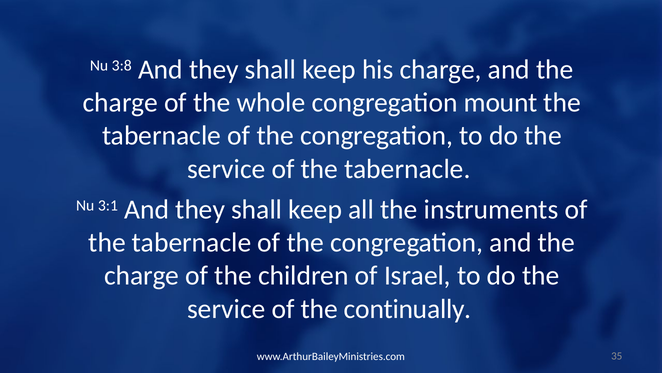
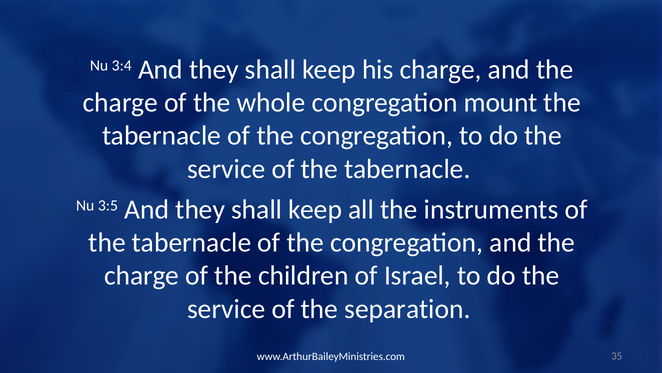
3:8: 3:8 -> 3:4 (122, 65)
3:1: 3:1 -> 3:5 (108, 205)
continually: continually -> separation (408, 308)
